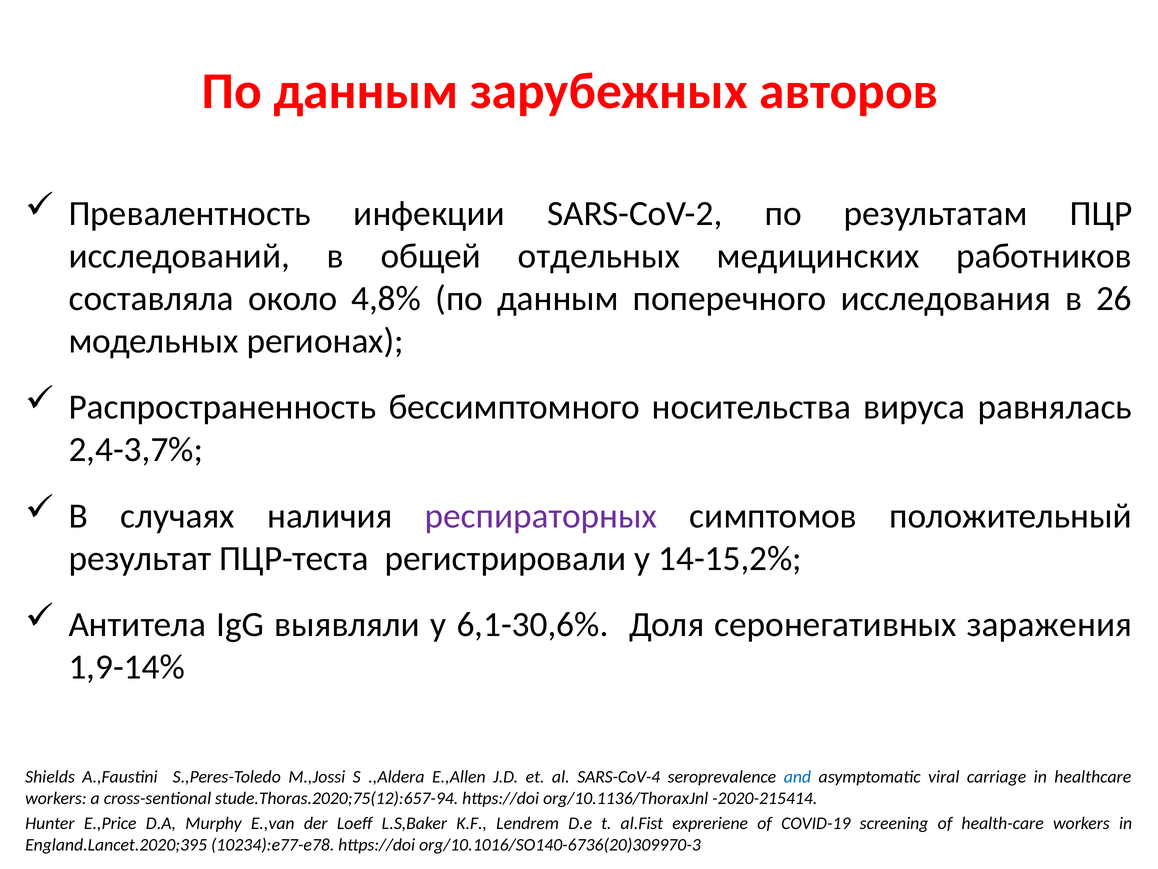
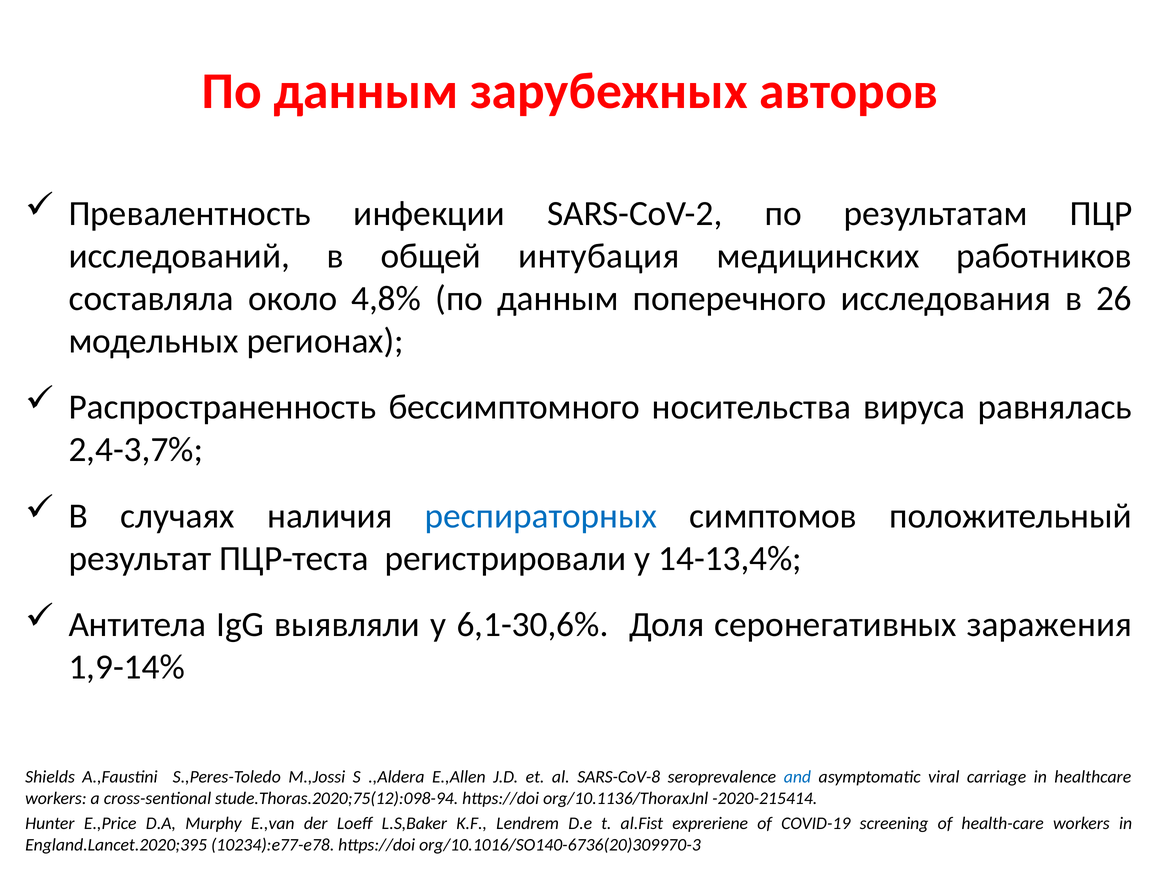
отдельных: отдельных -> интубация (599, 256)
респираторных colour: purple -> blue (541, 516)
14-15,2%: 14-15,2% -> 14-13,4% (730, 558)
SARS-CoV-4: SARS-CoV-4 -> SARS-CoV-8 (619, 777)
stude.Thoras.2020;75(12):657-94: stude.Thoras.2020;75(12):657-94 -> stude.Thoras.2020;75(12):098-94 (337, 798)
